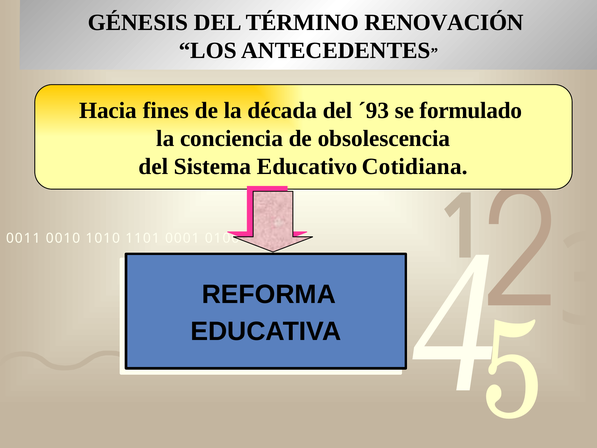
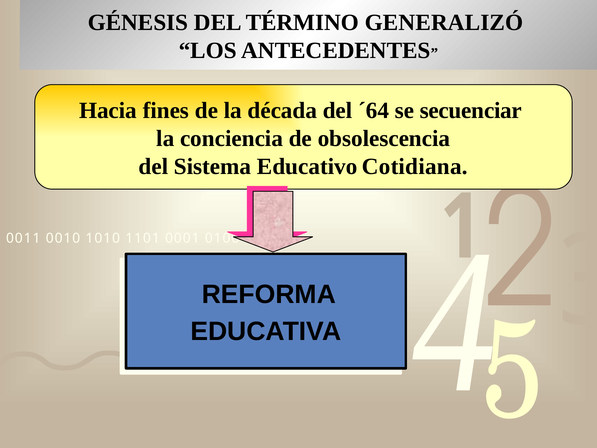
RENOVACIÓN: RENOVACIÓN -> GENERALIZÓ (444, 22)
´93: ´93 -> ´64 (374, 111)
formulado: formulado -> secuenciar (471, 111)
